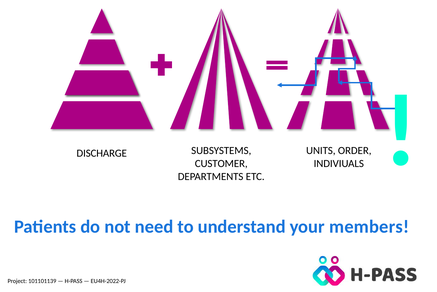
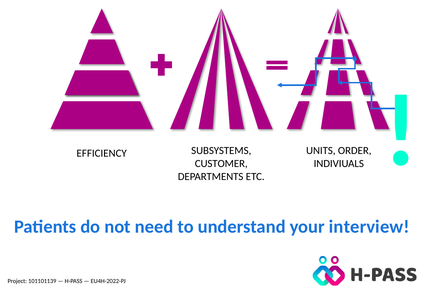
DISCHARGE: DISCHARGE -> EFFICIENCY (102, 153)
members: members -> interview (369, 226)
